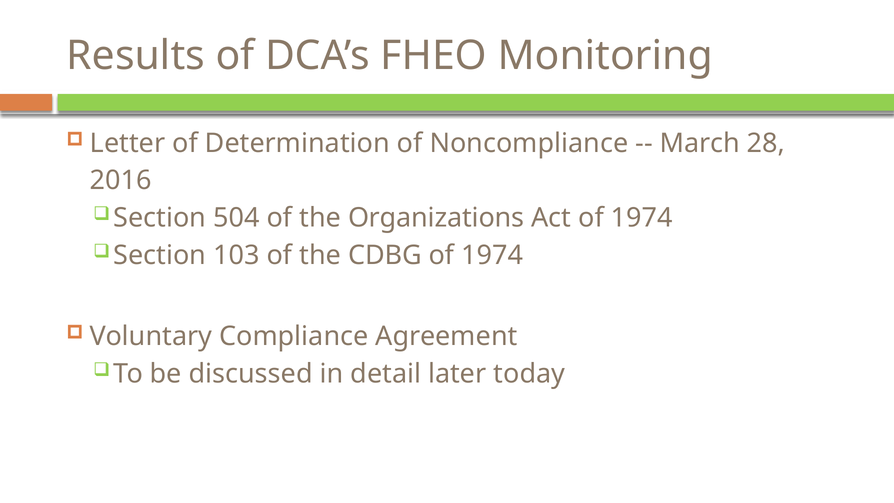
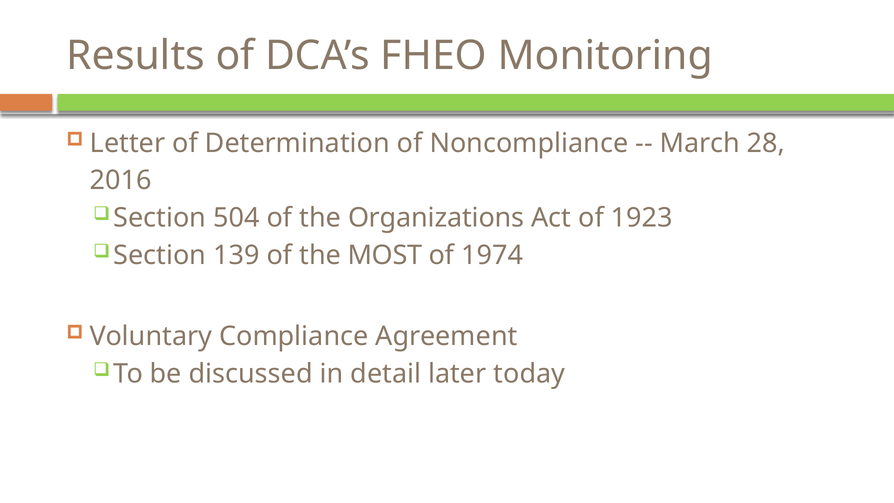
Act of 1974: 1974 -> 1923 (642, 218)
103: 103 -> 139 (236, 255)
CDBG: CDBG -> MOST (385, 255)
